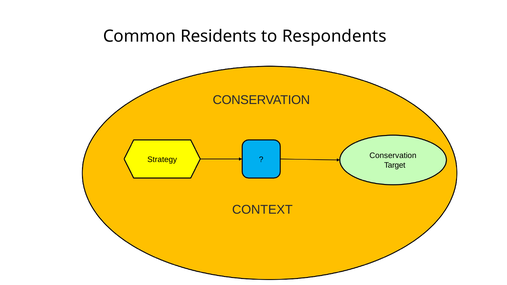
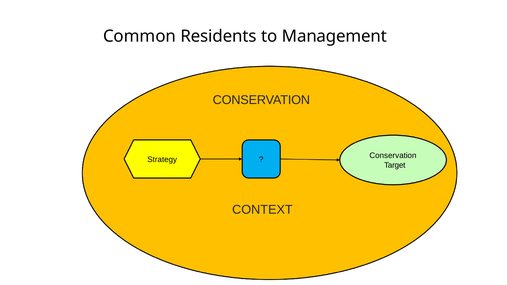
Respondents: Respondents -> Management (334, 36)
